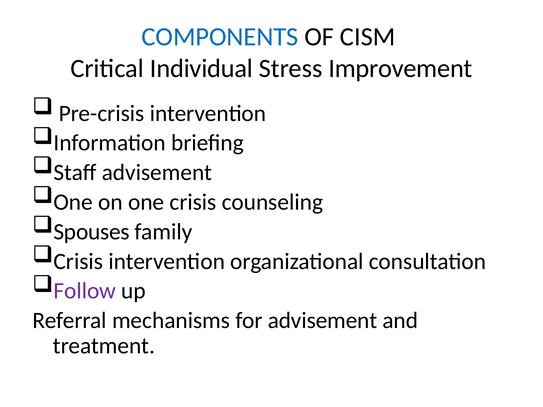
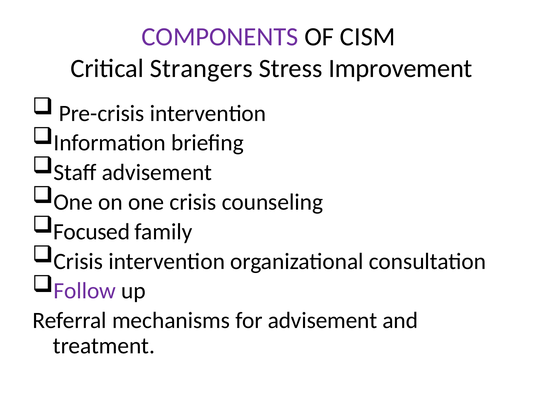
COMPONENTS colour: blue -> purple (220, 37)
Individual: Individual -> Strangers (201, 68)
Spouses: Spouses -> Focused (92, 232)
